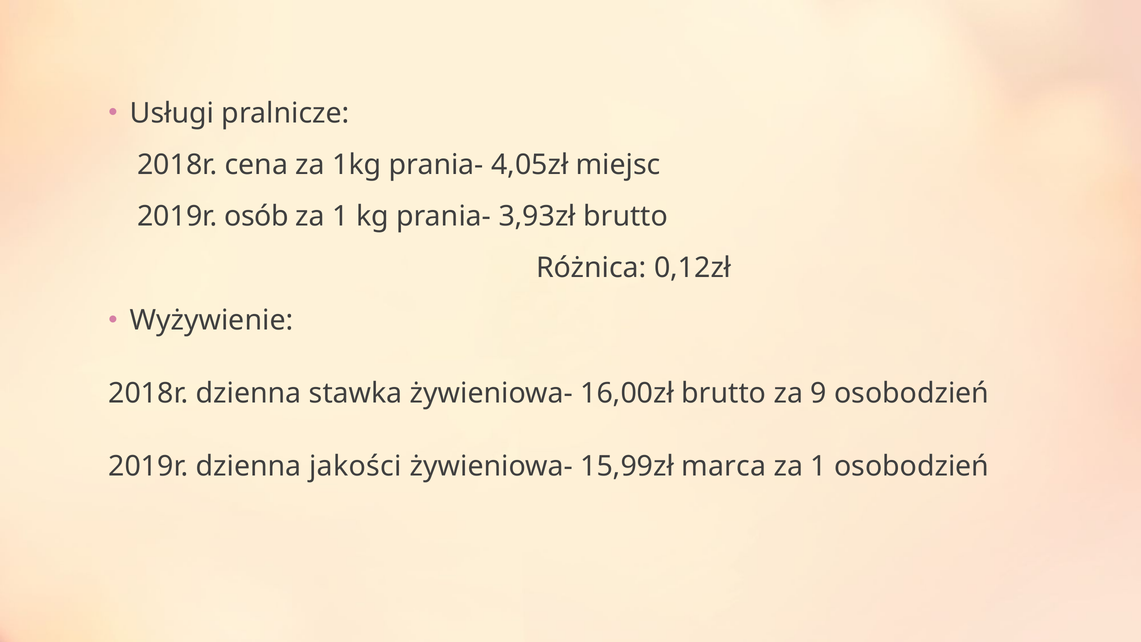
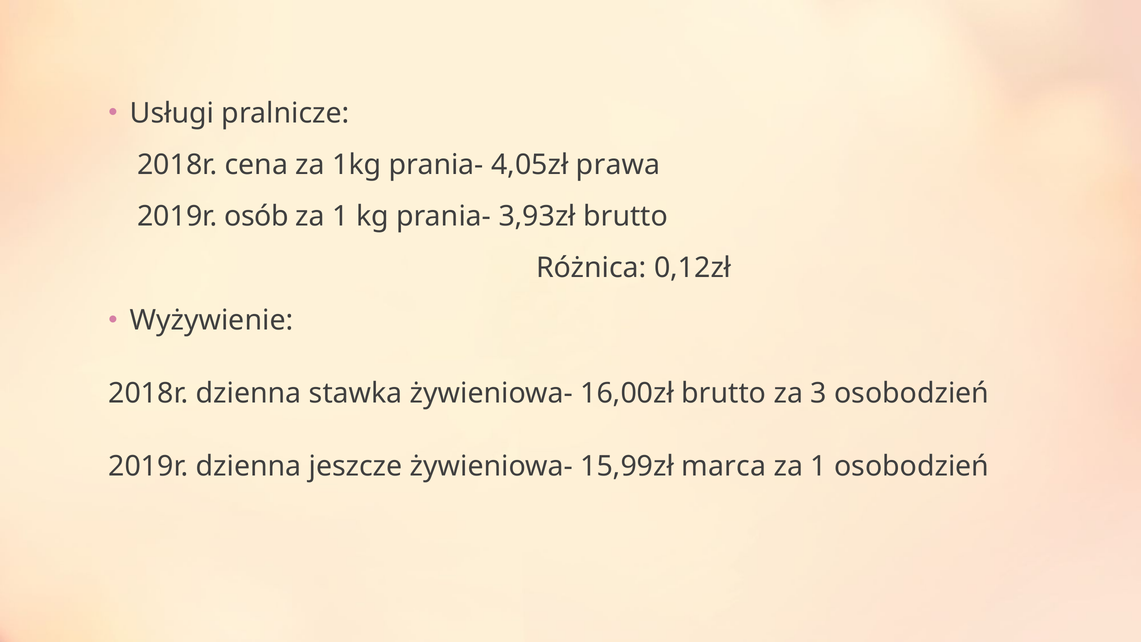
miejsc: miejsc -> prawa (618, 165)
9: 9 -> 3 (819, 393)
jakości: jakości -> jeszcze (356, 466)
